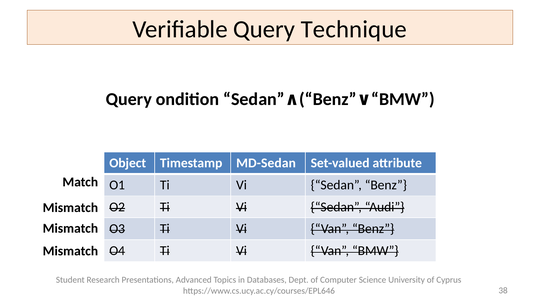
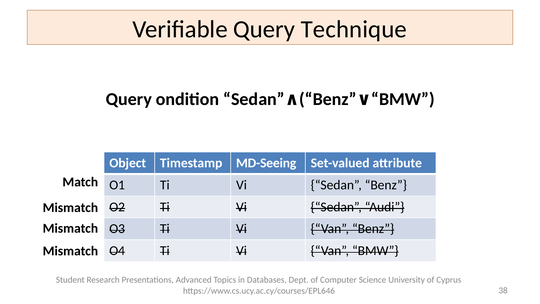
MD-Sedan: MD-Sedan -> MD-Seeing (266, 163)
